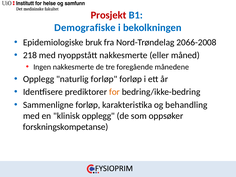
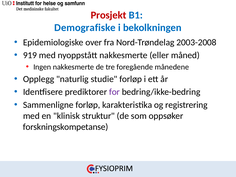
bruk: bruk -> over (94, 42)
2066-2008: 2066-2008 -> 2003-2008 (196, 42)
218: 218 -> 919 (30, 55)
naturlig forløp: forløp -> studie (104, 79)
for colour: orange -> purple (114, 92)
behandling: behandling -> registrering (186, 105)
klinisk opplegg: opplegg -> struktur (98, 116)
